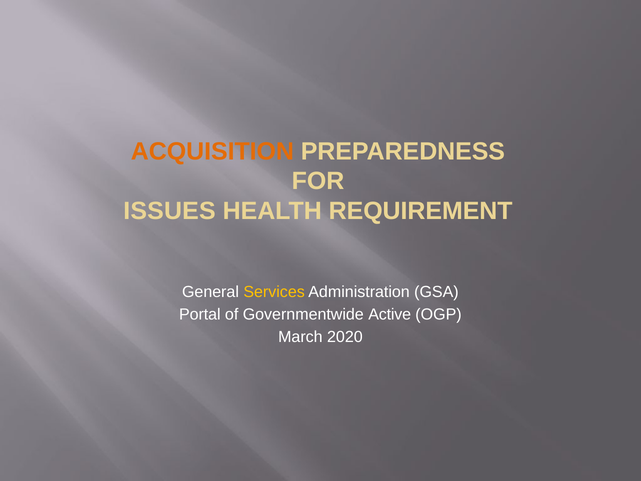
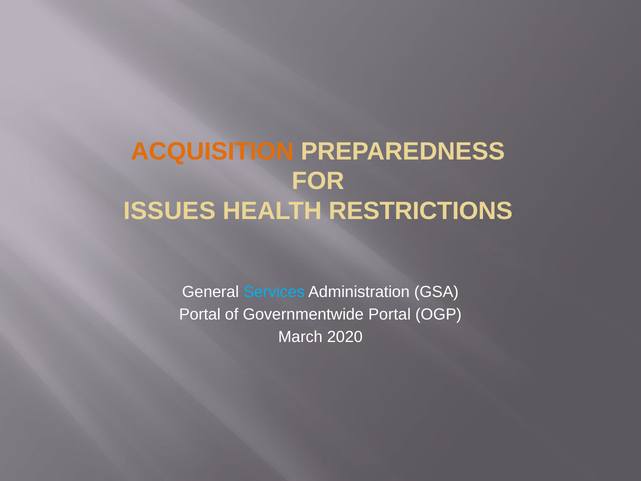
REQUIREMENT: REQUIREMENT -> RESTRICTIONS (421, 211)
Services colour: yellow -> light blue (274, 292)
Governmentwide Active: Active -> Portal (390, 314)
